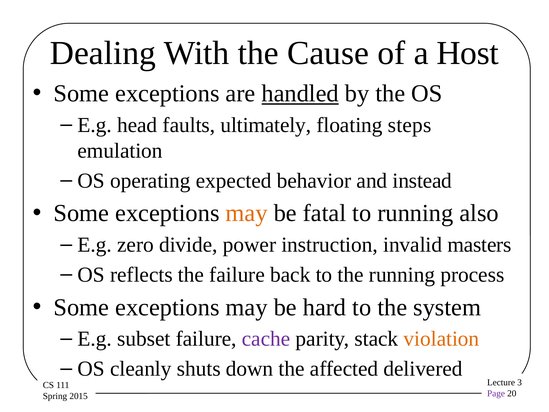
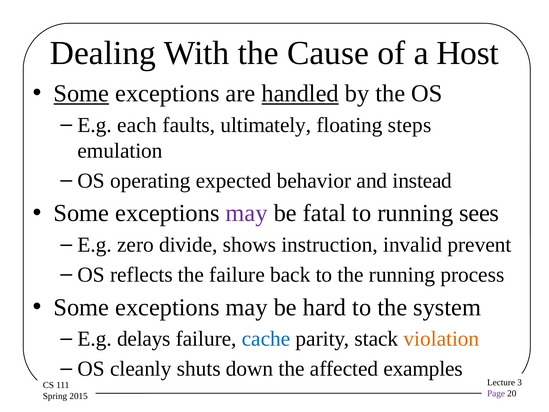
Some underline: none -> present (81, 93)
head: head -> each (137, 125)
may colour: orange -> purple (247, 213)
also: also -> sees (479, 213)
power: power -> shows (250, 245)
masters: masters -> prevent (479, 245)
subset: subset -> delays (144, 339)
cache colour: purple -> blue (266, 339)
delivered: delivered -> examples (423, 369)
